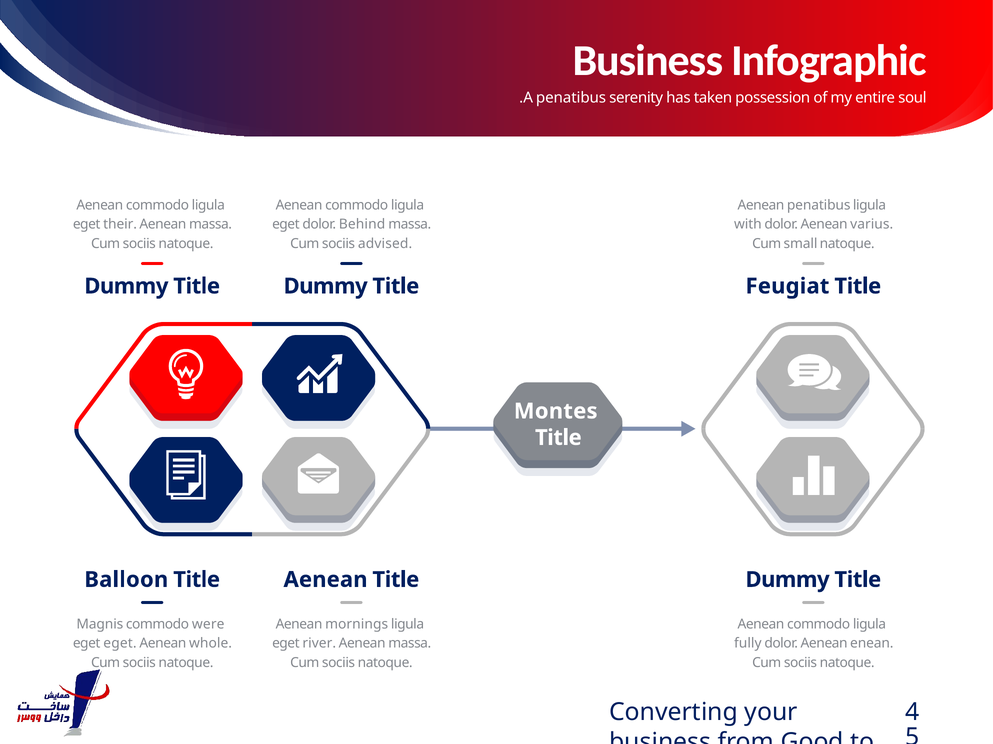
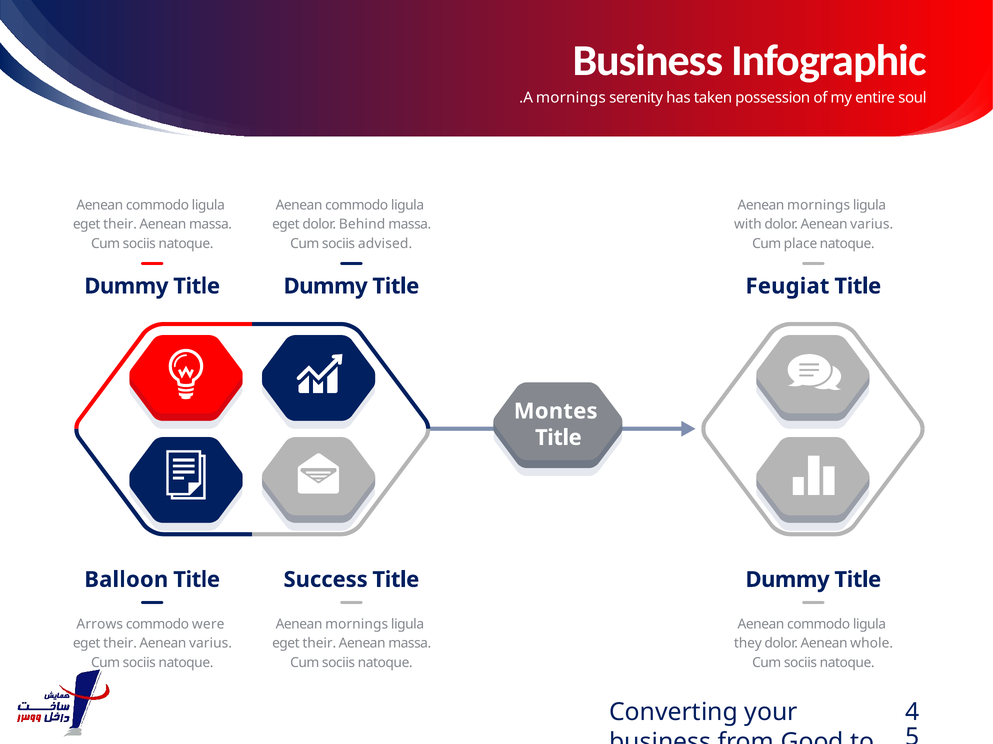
A penatibus: penatibus -> mornings (571, 98)
penatibus: penatibus -> mornings (819, 205)
small: small -> place (801, 244)
Aenean: Aenean -> Success (326, 580)
Magnis: Magnis -> Arrows (100, 625)
eget: eget -> their (120, 644)
whole: whole -> varius (211, 644)
river: river -> their (319, 644)
fully: fully -> they (748, 644)
enean: enean -> whole (872, 644)
